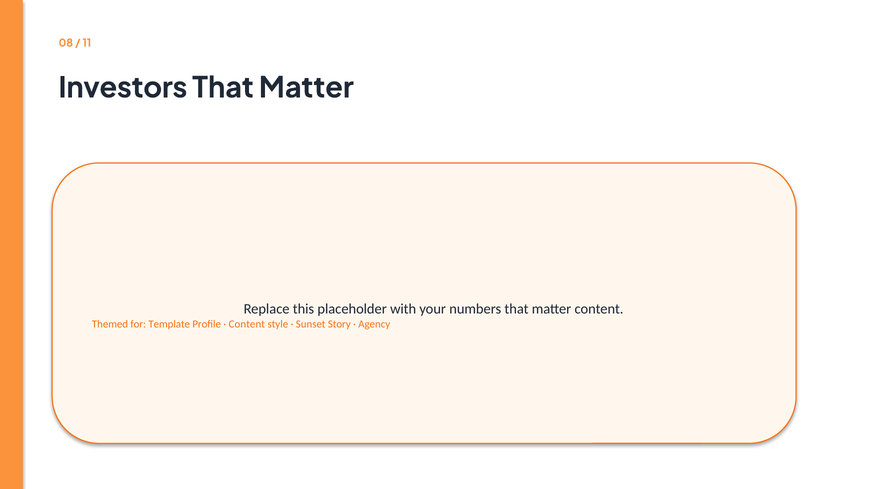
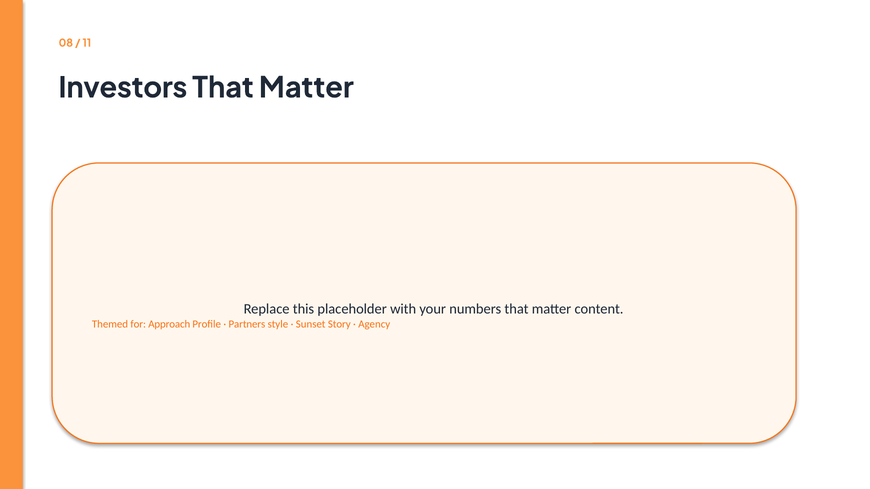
Template: Template -> Approach (169, 324)
Content: Content -> Partners (247, 324)
